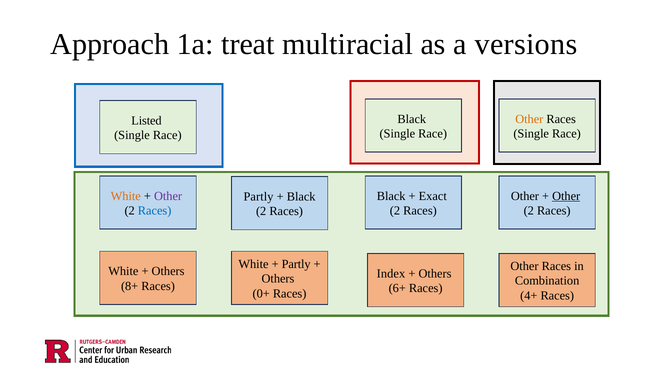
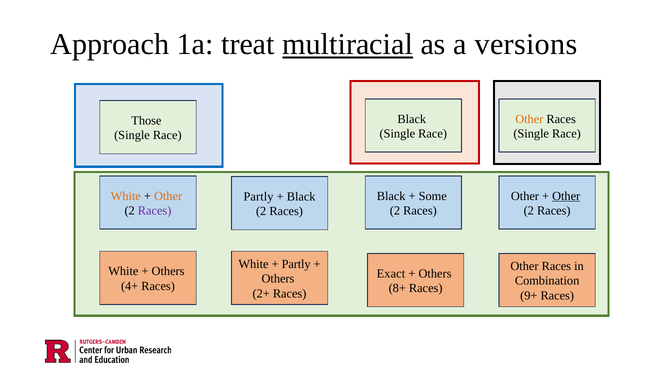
multiracial underline: none -> present (348, 44)
Listed: Listed -> Those (146, 120)
Other colour: purple -> orange (168, 196)
Exact: Exact -> Some (433, 196)
Races colour: blue -> purple (155, 211)
Index: Index -> Exact (391, 273)
8+: 8+ -> 4+ (130, 286)
6+: 6+ -> 8+ (397, 288)
0+: 0+ -> 2+ (261, 293)
4+: 4+ -> 9+ (529, 295)
